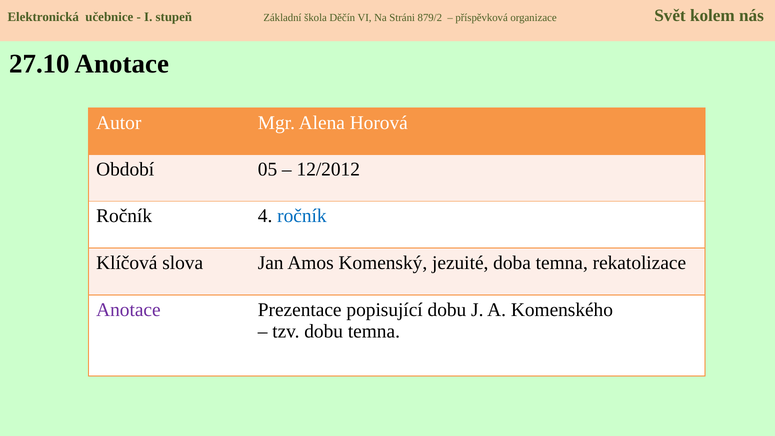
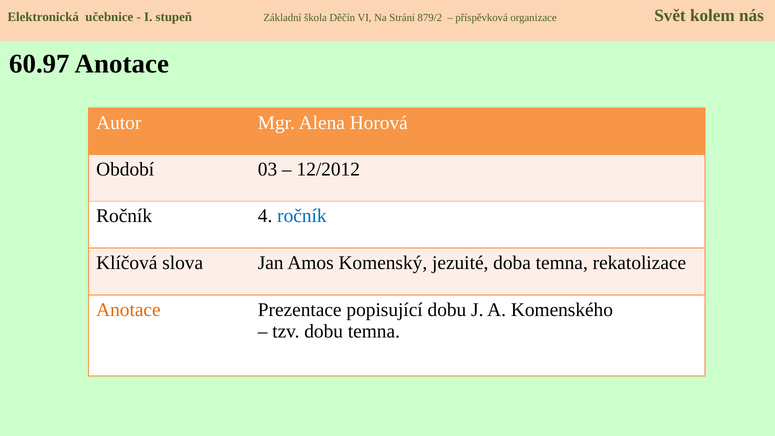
27.10: 27.10 -> 60.97 (40, 64)
05: 05 -> 03 (268, 169)
Anotace colour: purple -> orange (128, 310)
